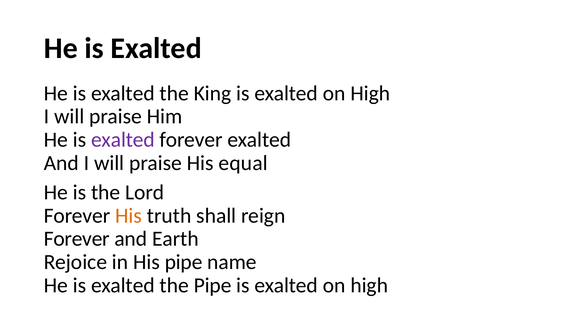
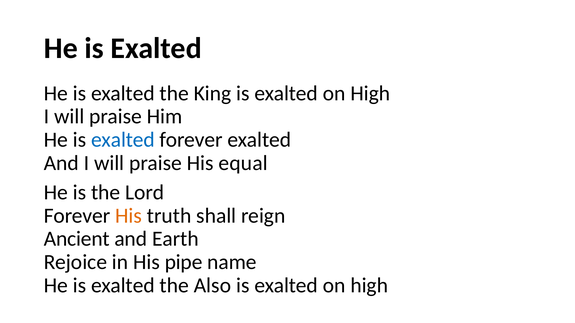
exalted colour: purple -> blue (123, 140)
Forever: Forever -> Ancient (77, 239)
the Pipe: Pipe -> Also (212, 286)
